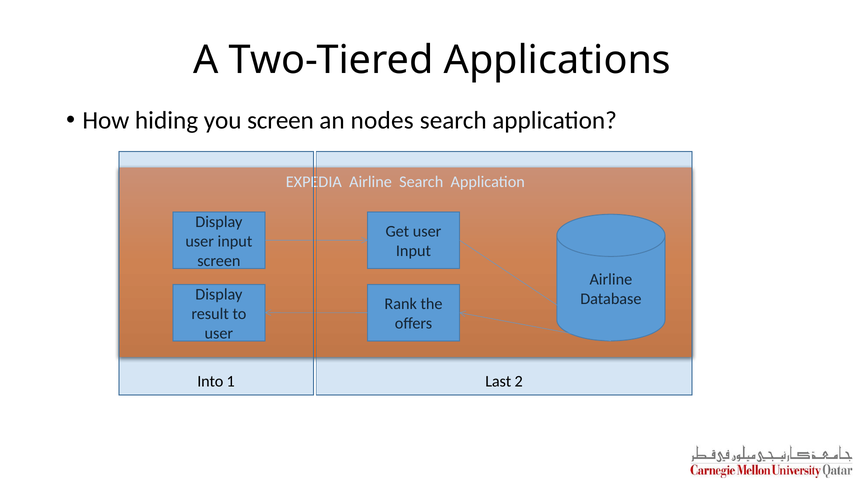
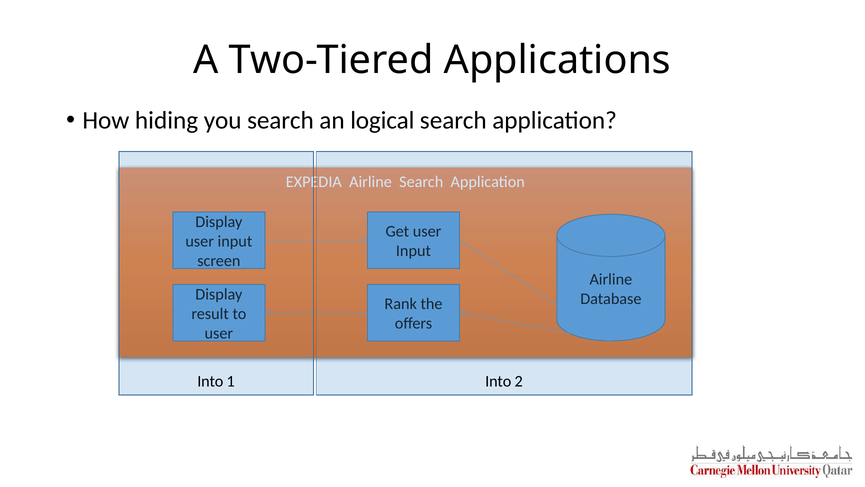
you screen: screen -> search (280, 121)
nodes: nodes -> logical (382, 121)
1 Last: Last -> Into (498, 381)
